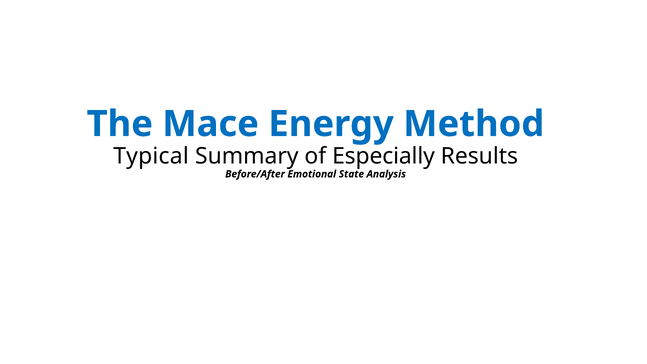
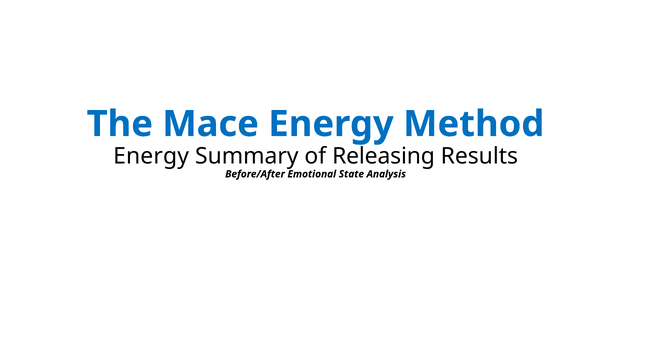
Typical: Typical -> Energy (151, 156)
Especially: Especially -> Releasing (383, 156)
